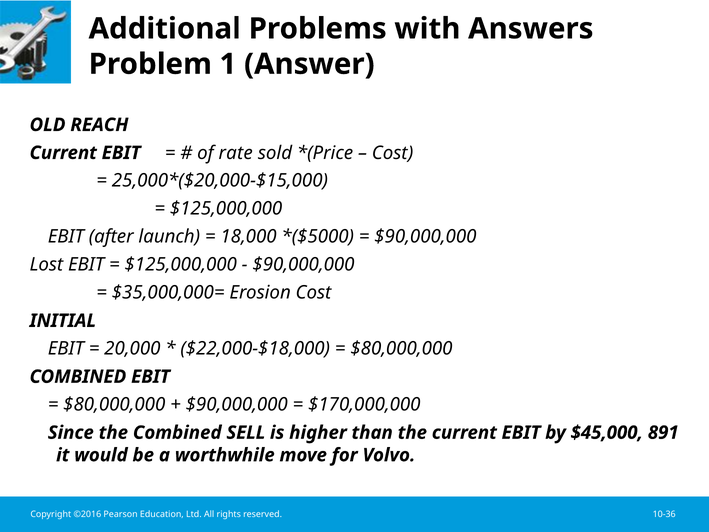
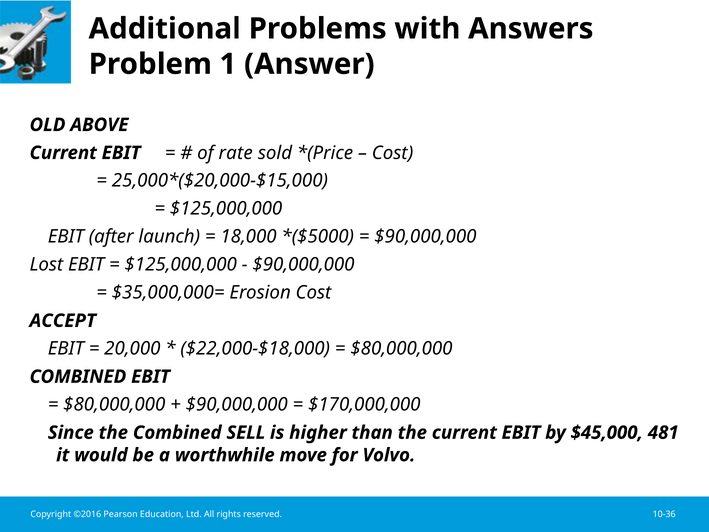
REACH: REACH -> ABOVE (99, 125)
INITIAL: INITIAL -> ACCEPT (63, 321)
891: 891 -> 481 (663, 432)
